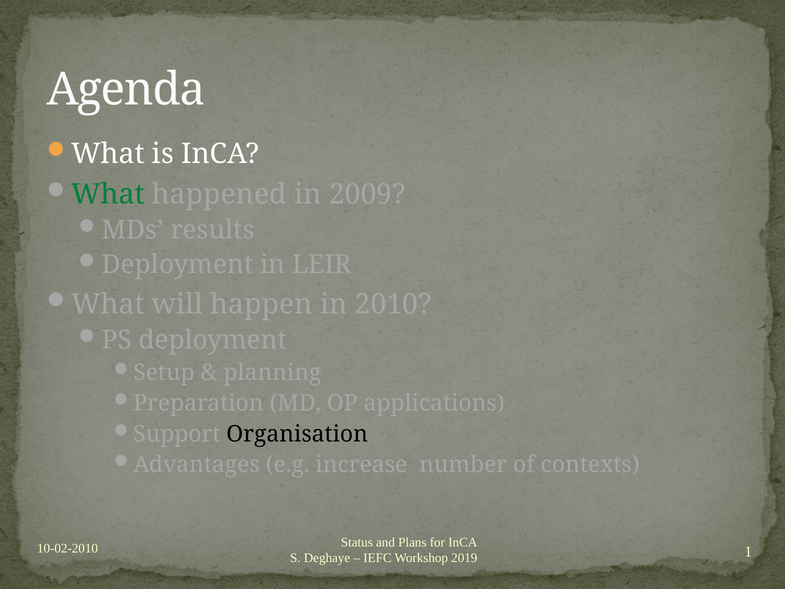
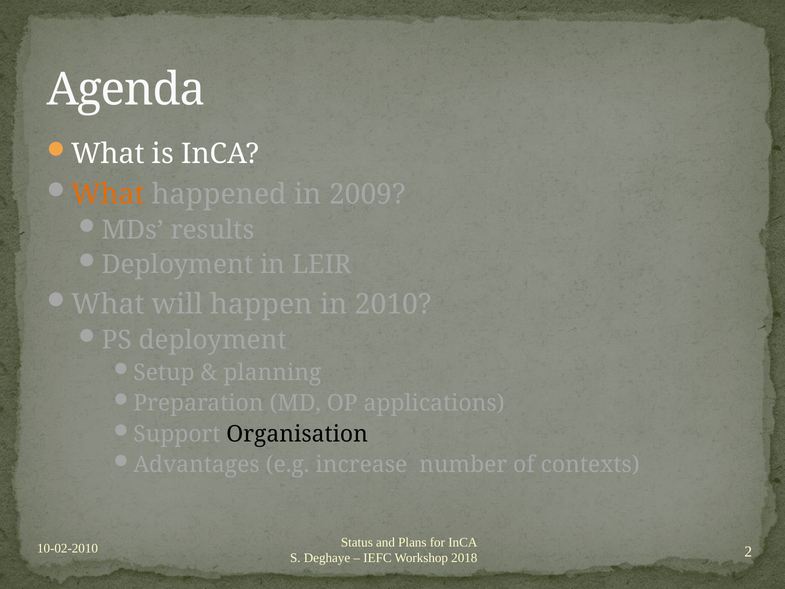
What colour: green -> orange (108, 194)
1: 1 -> 2 (748, 551)
2019: 2019 -> 2018 (464, 558)
